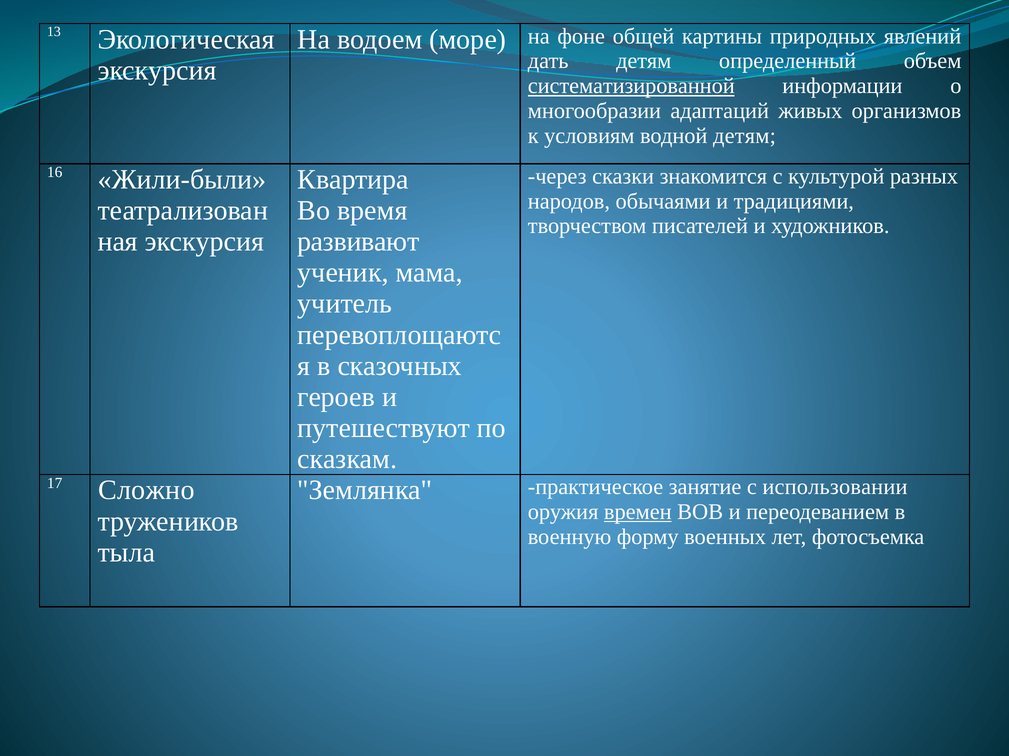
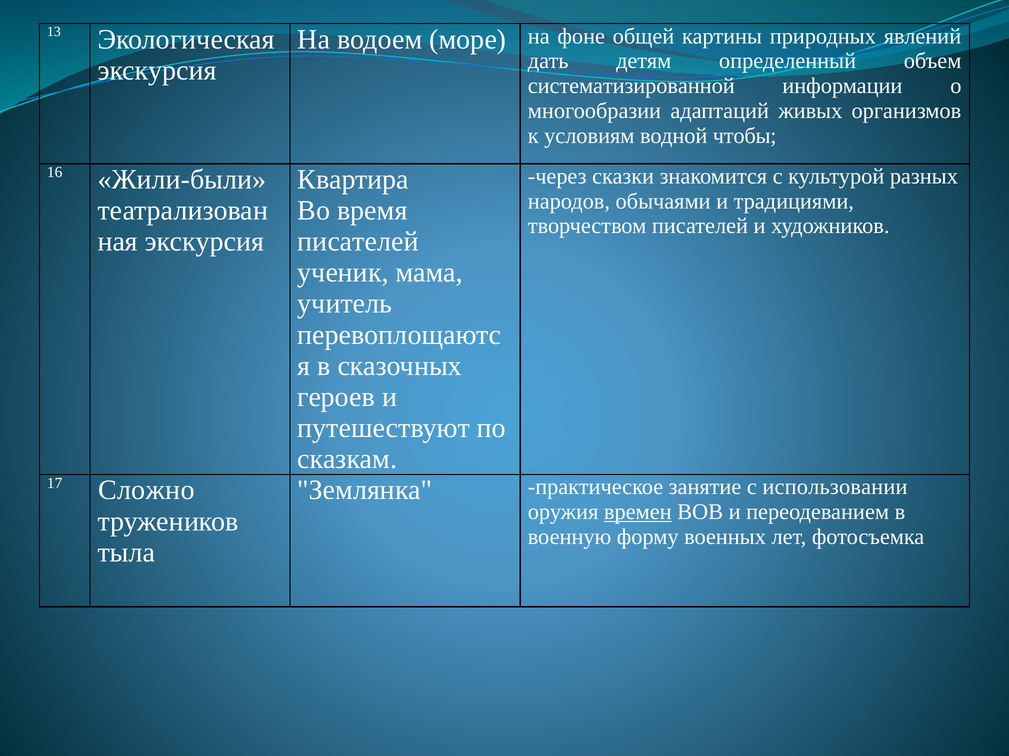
систематизированной underline: present -> none (631, 86)
водной детям: детям -> чтобы (745, 136)
развивают: развивают -> писателей (358, 242)
